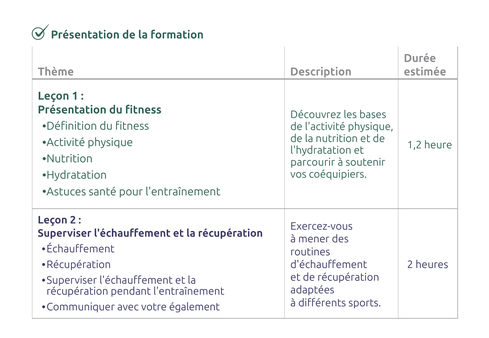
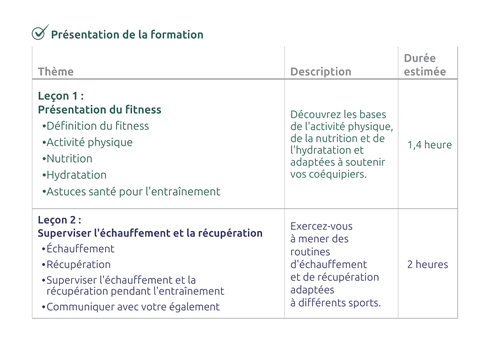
1,2: 1,2 -> 1,4 (414, 145)
parcourir: parcourir -> adaptées (313, 163)
